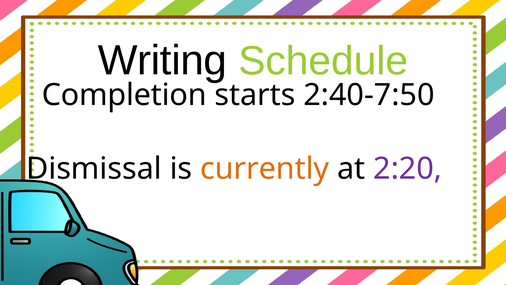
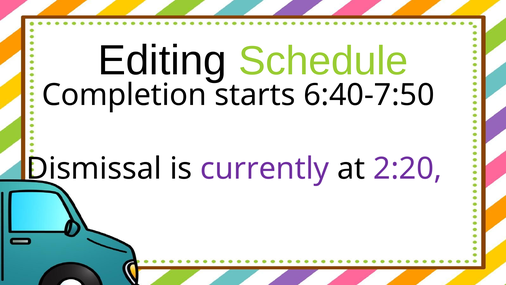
Writing: Writing -> Editing (162, 61)
2:40-7:50: 2:40-7:50 -> 6:40-7:50 (369, 95)
currently colour: orange -> purple (265, 168)
